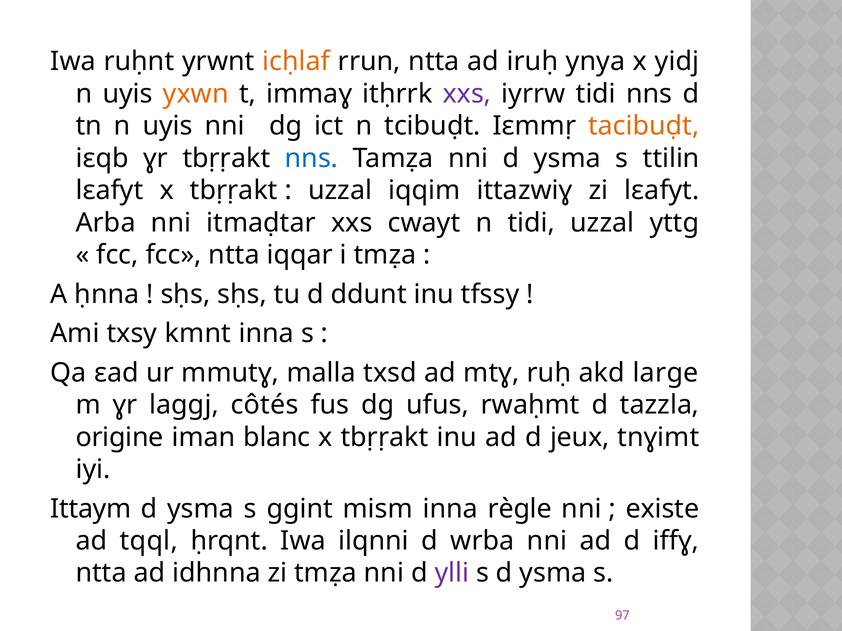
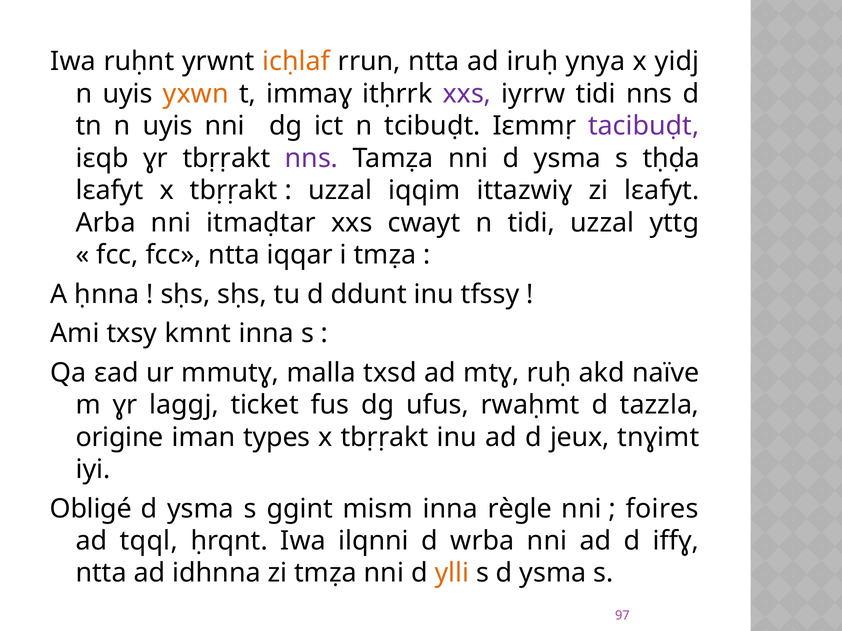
tacibuḍt colour: orange -> purple (644, 126)
nns colour: blue -> purple (311, 158)
ttilin: ttilin -> tḥḍa (671, 158)
large: large -> naïve (666, 373)
côtés: côtés -> ticket (265, 405)
blanc: blanc -> types (277, 438)
Ittaym: Ittaym -> Obligé (91, 509)
existe: existe -> foires (662, 509)
ylli colour: purple -> orange (452, 574)
